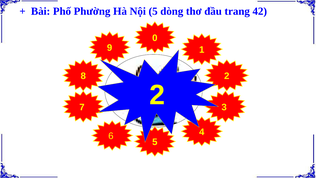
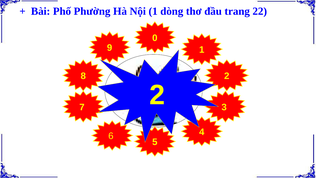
Nội 5: 5 -> 1 (153, 11)
42: 42 -> 22 (260, 11)
